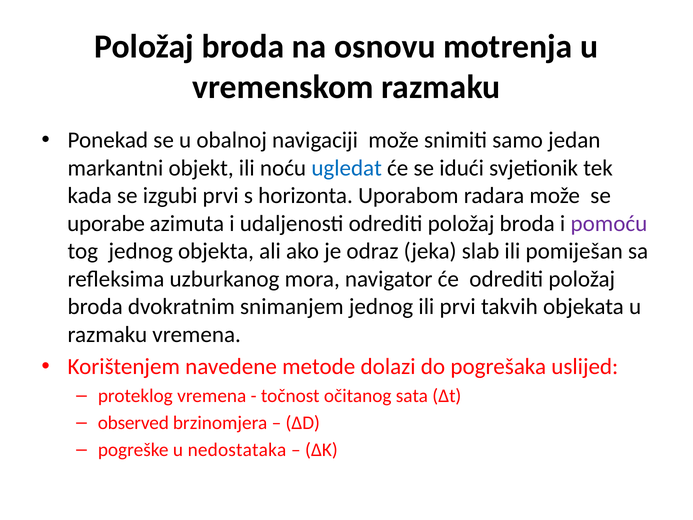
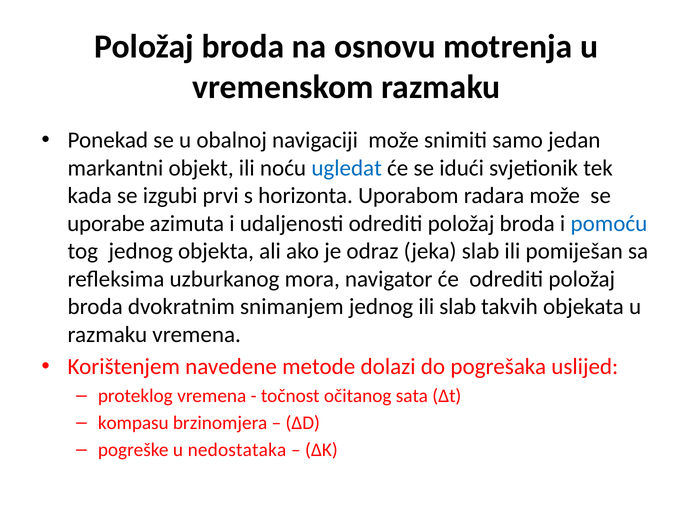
pomoću colour: purple -> blue (609, 223)
ili prvi: prvi -> slab (458, 307)
observed: observed -> kompasu (133, 423)
